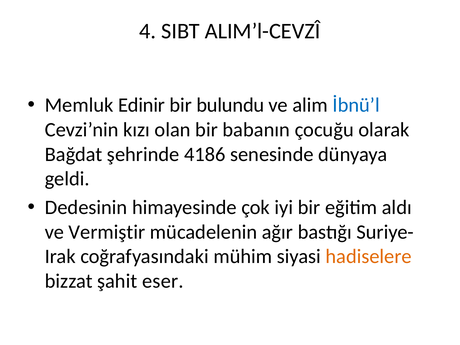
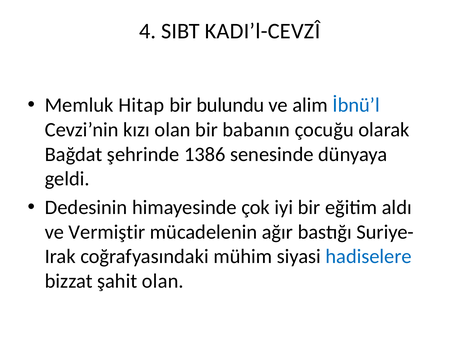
ALIM’l-CEVZÎ: ALIM’l-CEVZÎ -> KADI’l-CEVZÎ (263, 31)
Edinir: Edinir -> Hitap (141, 105)
4186: 4186 -> 1386 (205, 154)
hadiselere colour: orange -> blue (369, 257)
şahit eser: eser -> olan (163, 281)
